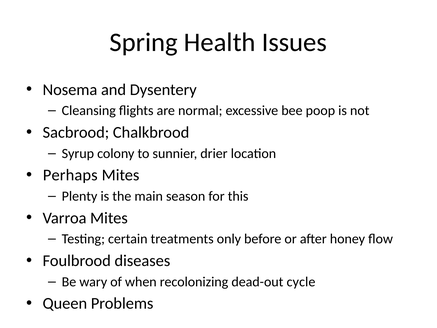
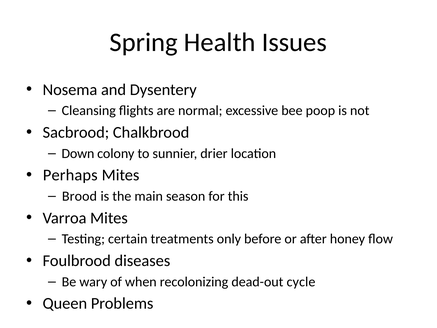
Syrup: Syrup -> Down (78, 153)
Plenty: Plenty -> Brood (79, 196)
